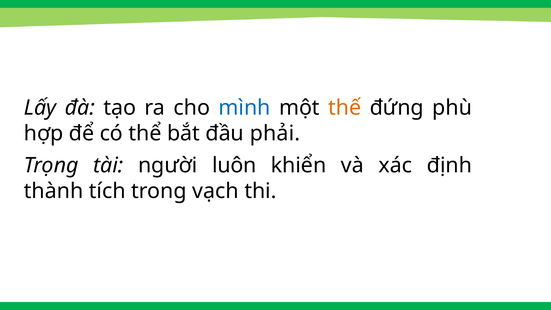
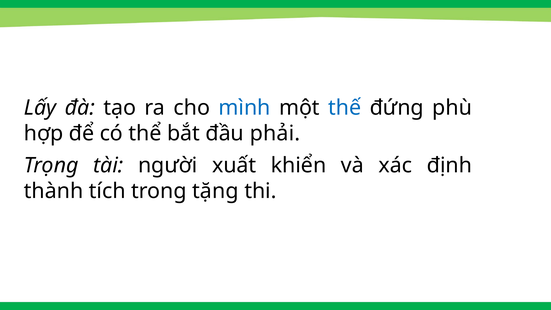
thế colour: orange -> blue (345, 108)
luôn: luôn -> xuất (234, 165)
vạch: vạch -> tặng (215, 191)
